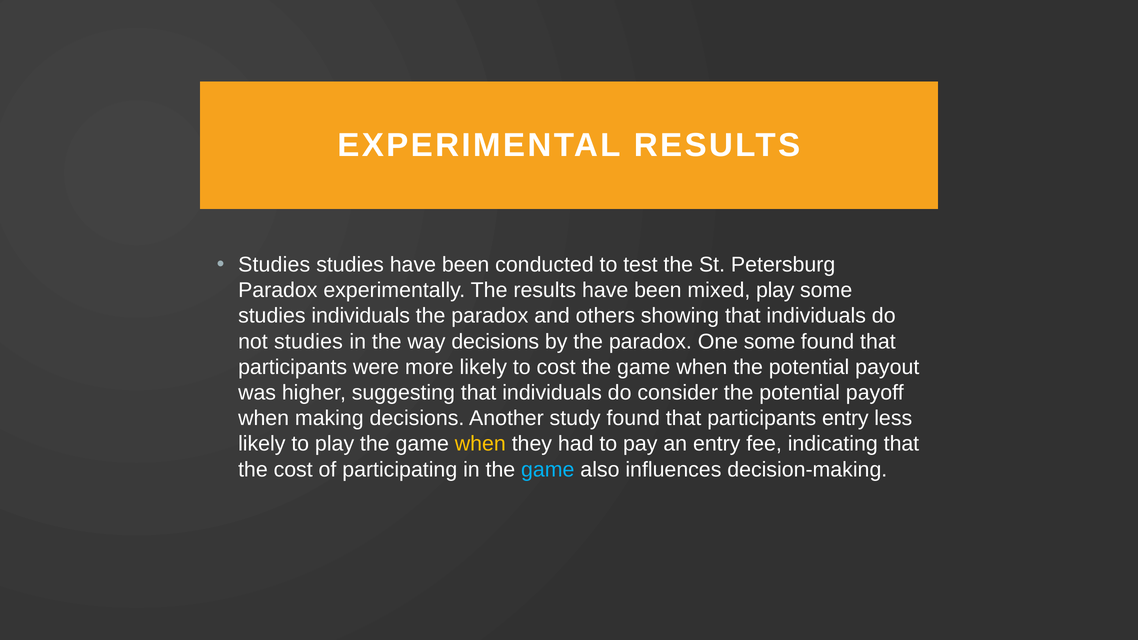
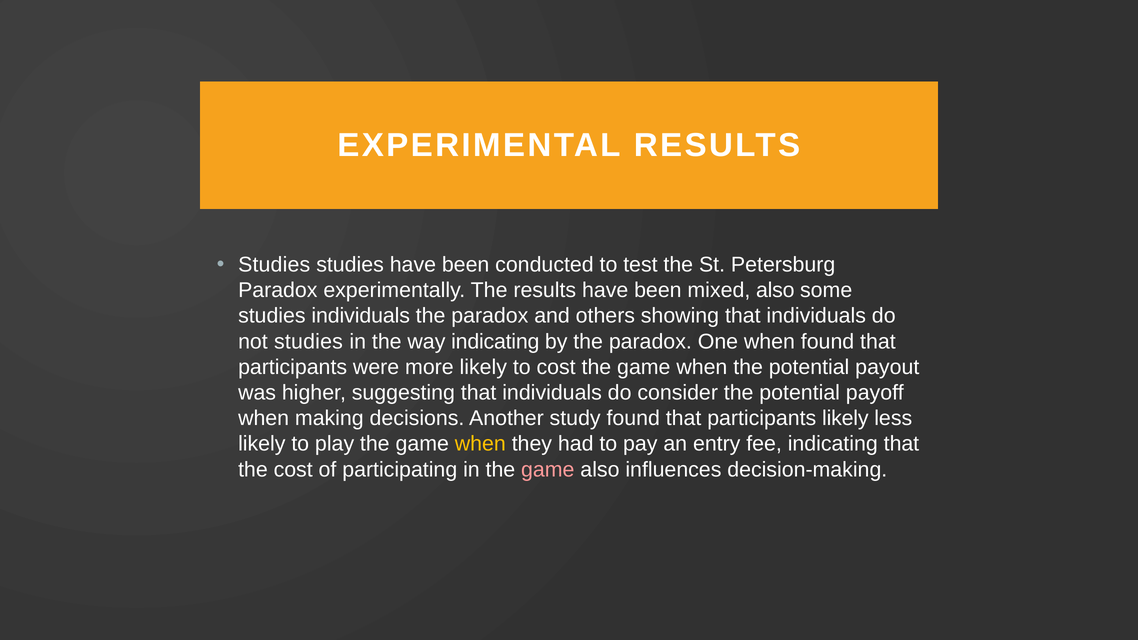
mixed play: play -> also (775, 290)
way decisions: decisions -> indicating (495, 342)
One some: some -> when (769, 342)
participants entry: entry -> likely (845, 418)
game colour: light blue -> pink (548, 470)
